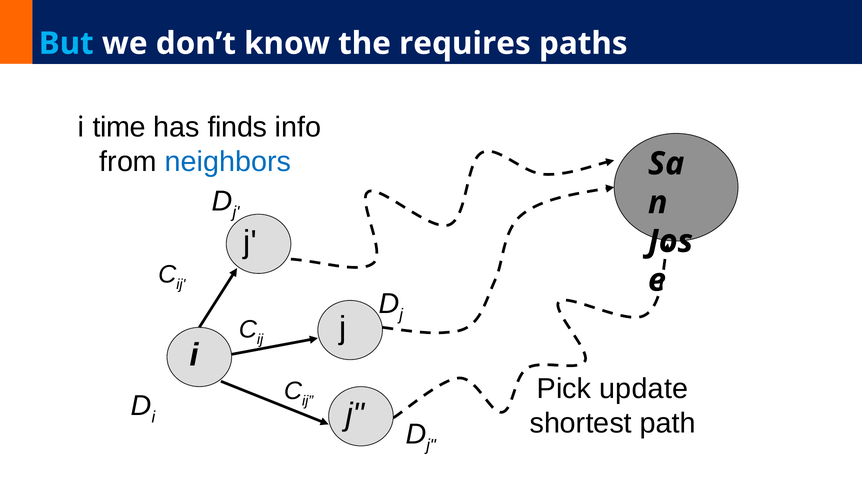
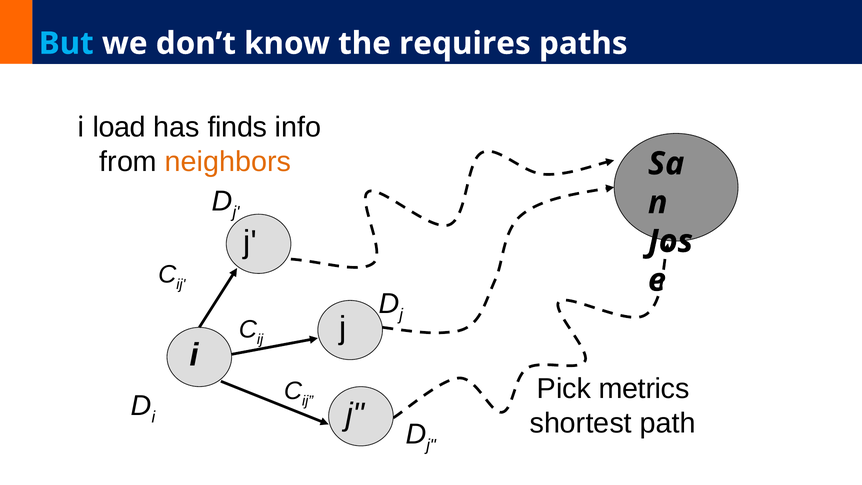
time: time -> load (119, 127)
neighbors colour: blue -> orange (228, 162)
update: update -> metrics (644, 388)
